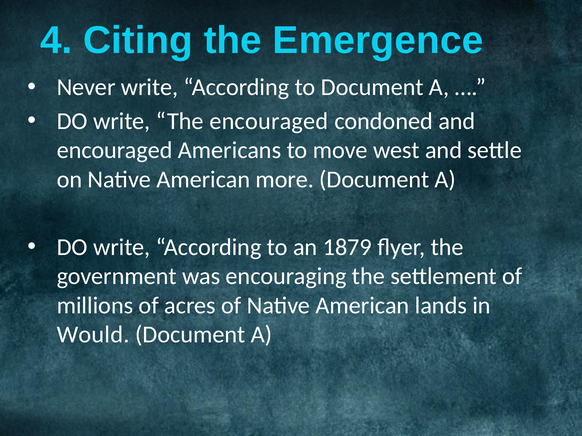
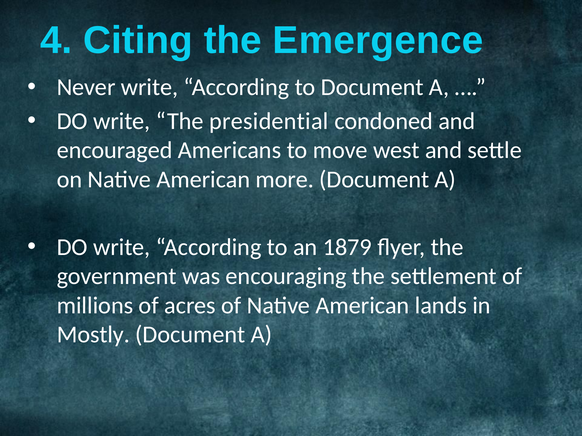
The encouraged: encouraged -> presidential (269, 121)
Would: Would -> Mostly (93, 335)
